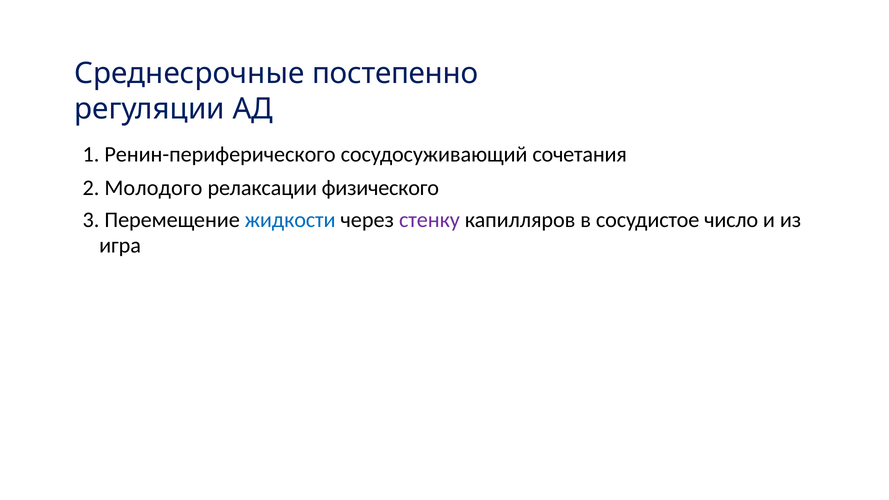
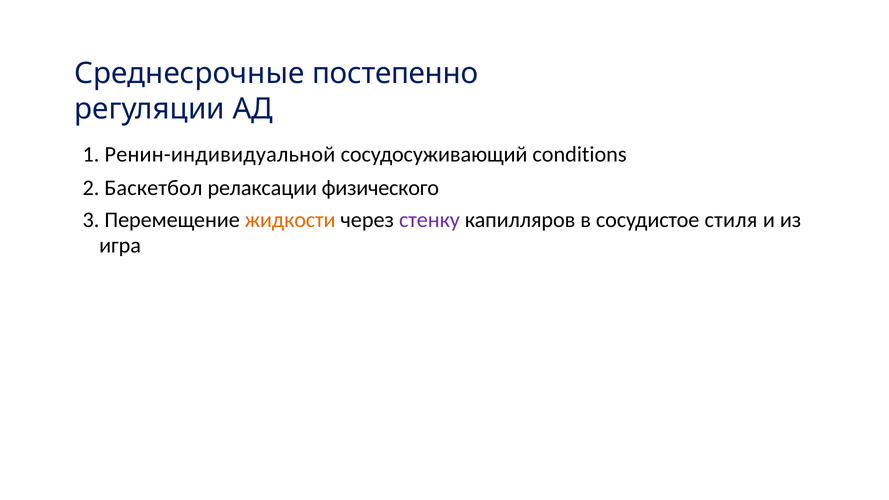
Ренин-периферического: Ренин-периферического -> Ренин-индивидуальной (220, 155)
сочетания: сочетания -> conditions (580, 155)
Молодого: Молодого -> Баскетбол (153, 188)
жидкости colour: blue -> orange (290, 220)
число: число -> стиля (731, 220)
